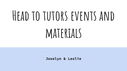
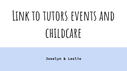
Head: Head -> Link (21, 16)
materials: materials -> childcare (63, 34)
